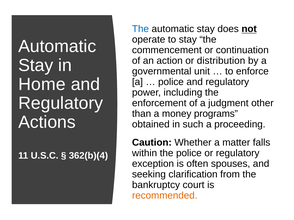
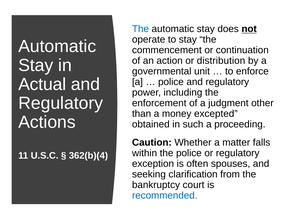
Home: Home -> Actual (42, 84)
programs: programs -> excepted (216, 114)
recommended colour: orange -> blue (165, 196)
